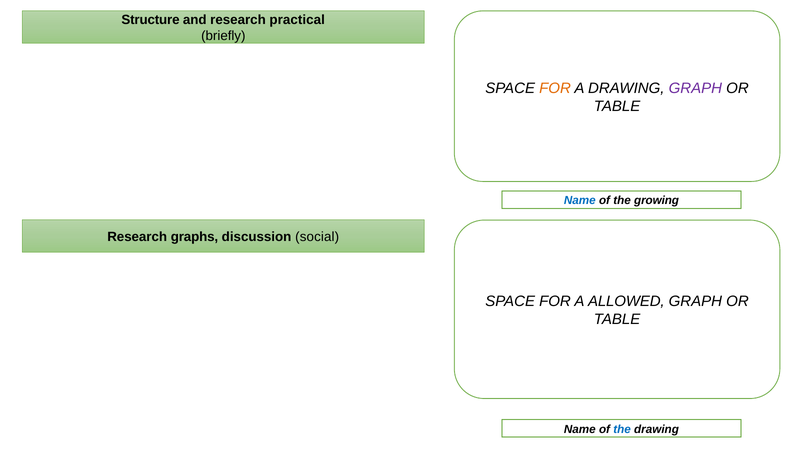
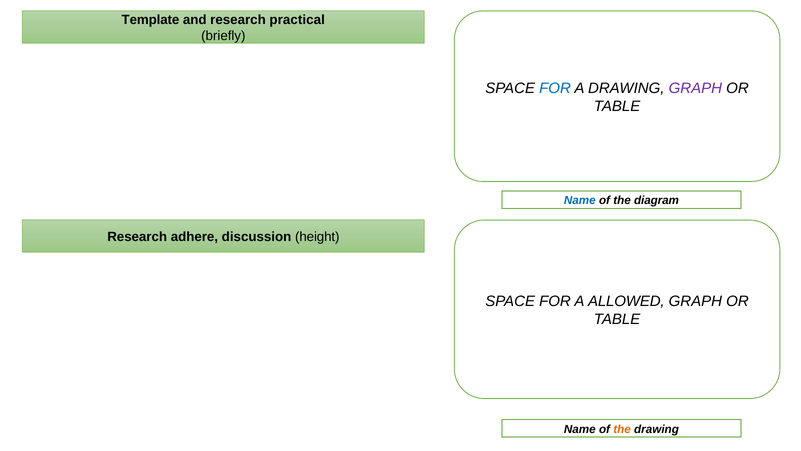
Structure: Structure -> Template (150, 20)
FOR colour: orange -> blue (555, 88)
growing: growing -> diagram (657, 200)
graphs: graphs -> adhere (194, 237)
social: social -> height (317, 237)
the colour: blue -> orange (622, 429)
